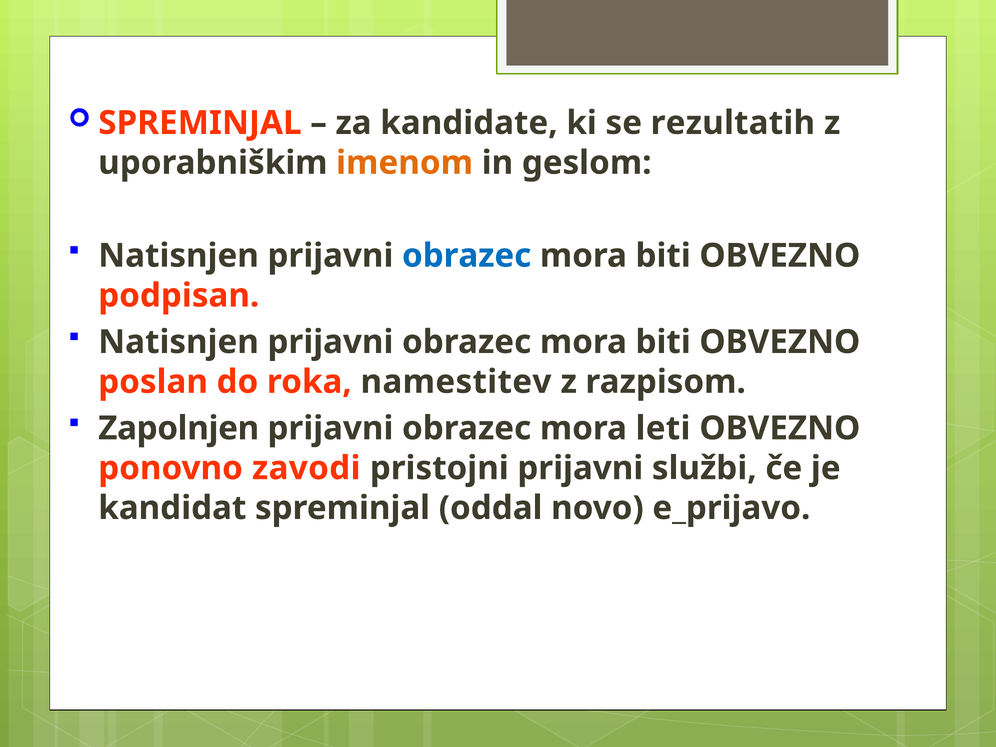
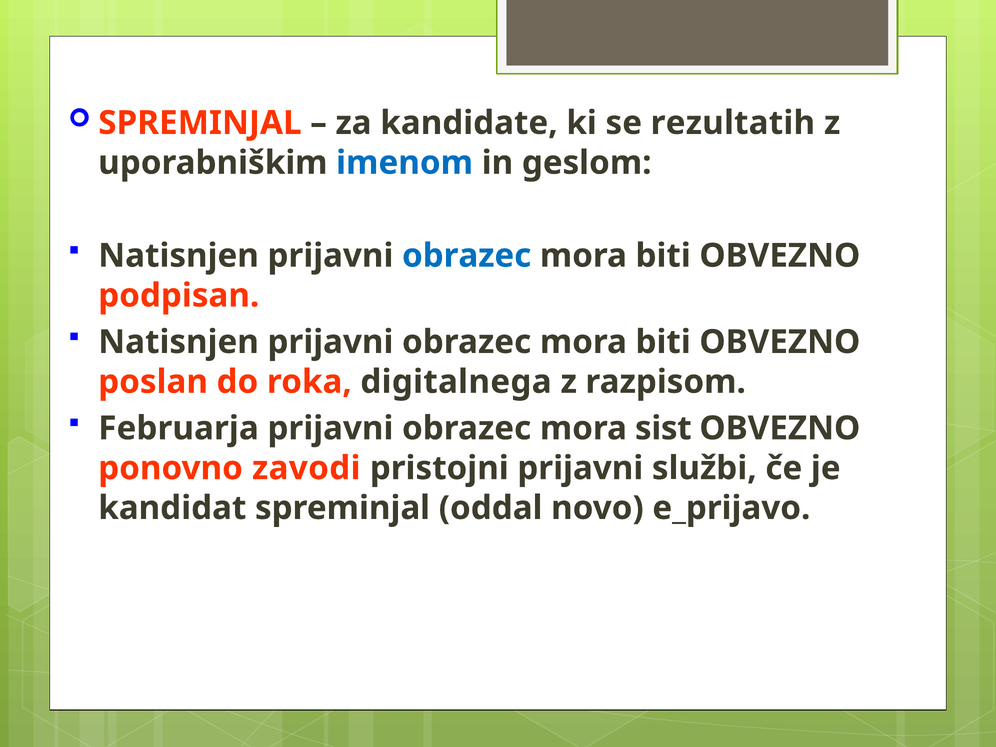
imenom colour: orange -> blue (405, 163)
namestitev: namestitev -> digitalnega (456, 382)
Zapolnjen: Zapolnjen -> Februarja (179, 428)
leti: leti -> sist (663, 428)
